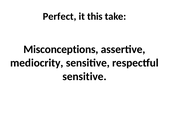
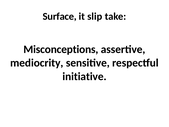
Perfect: Perfect -> Surface (60, 16)
this: this -> slip (95, 16)
sensitive: sensitive -> initiative (84, 76)
